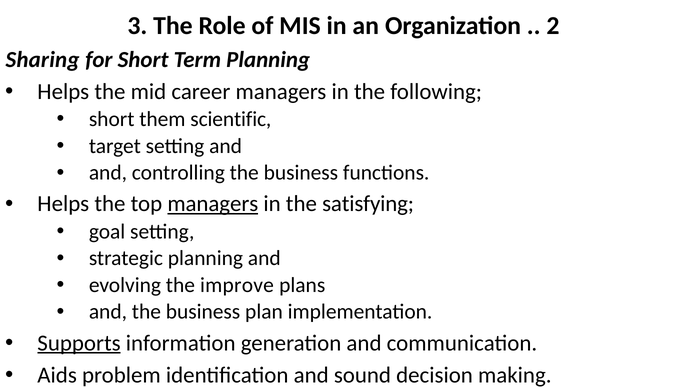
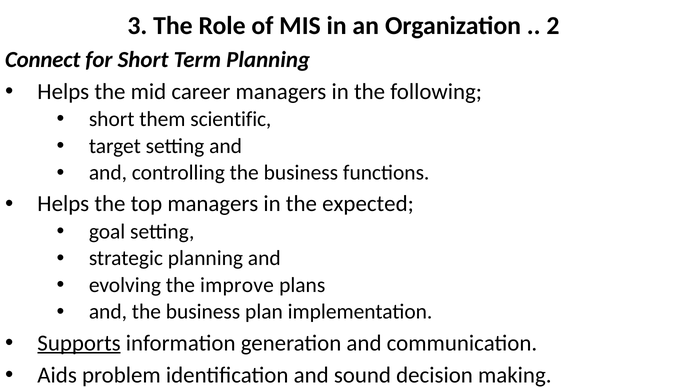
Sharing: Sharing -> Connect (43, 60)
managers underline: present -> none (213, 204)
satisfying: satisfying -> expected (368, 204)
